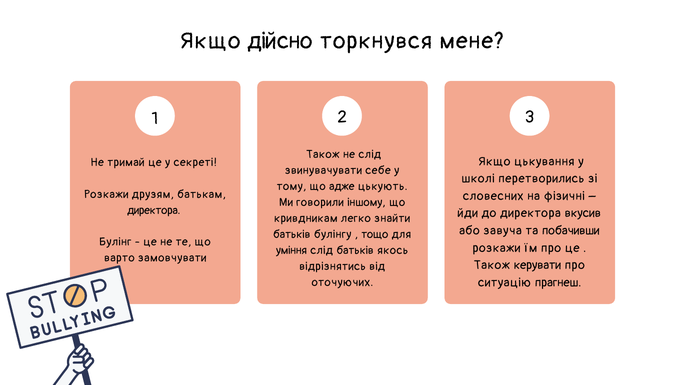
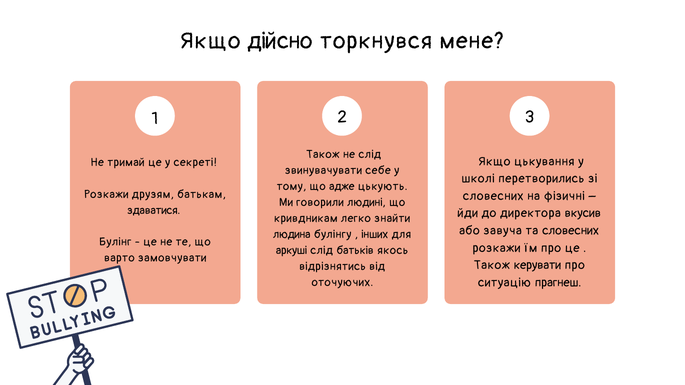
іншому: іншому -> людині (366, 203)
директора: директора -> здаватися (154, 210)
та побачивши: побачивши -> словесних (571, 231)
батьків: батьків -> людина (292, 235)
тощо: тощо -> інших (375, 235)
уміння: уміння -> аркуші (291, 251)
